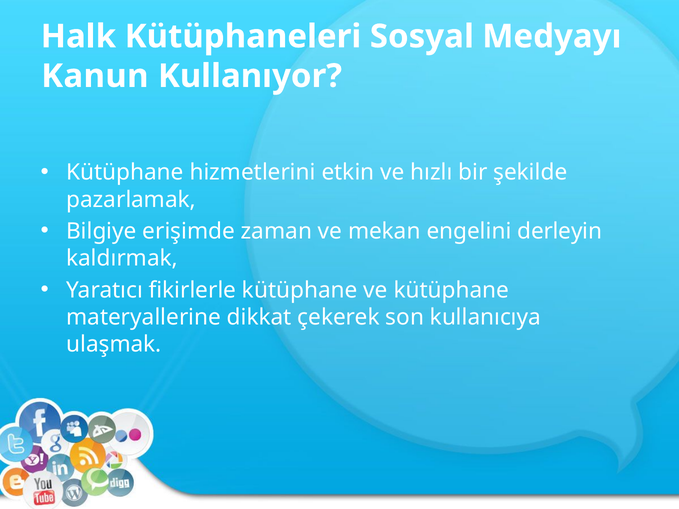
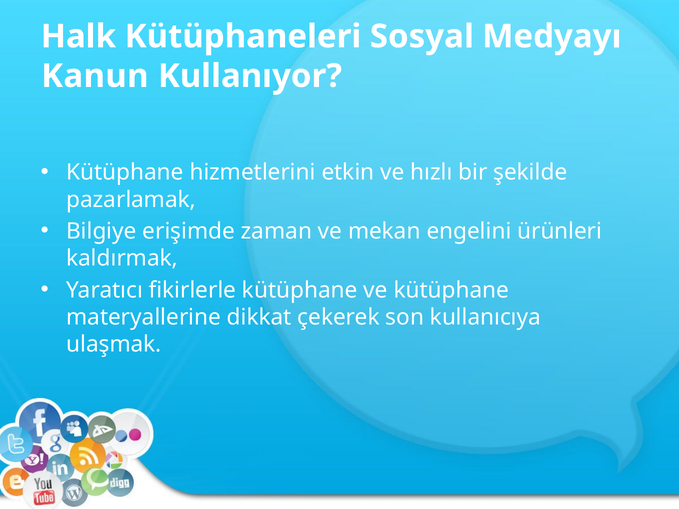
derleyin: derleyin -> ürünleri (560, 231)
